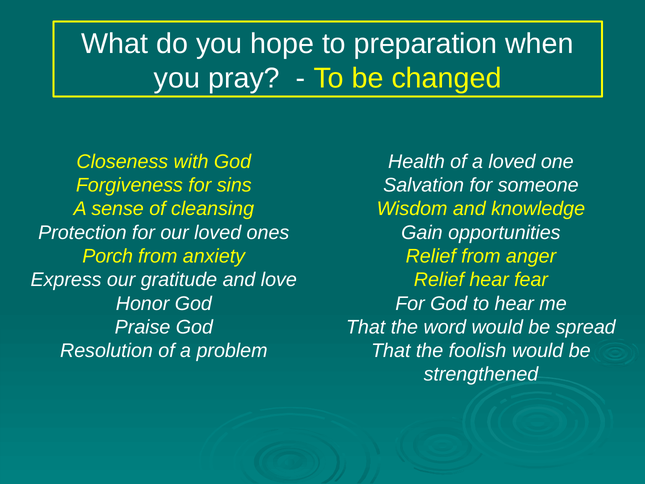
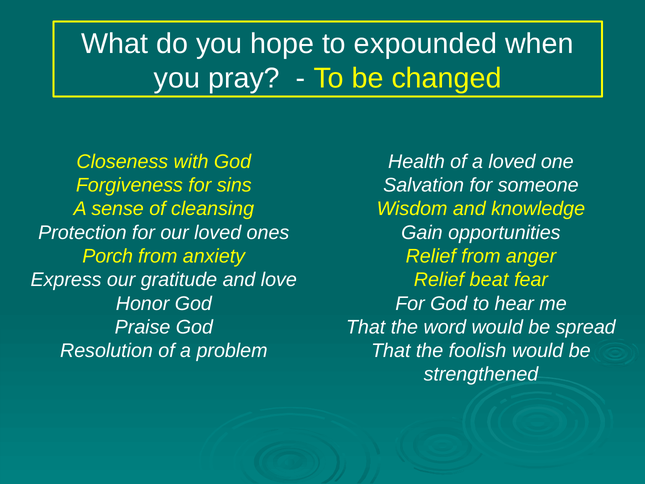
preparation: preparation -> expounded (426, 44)
Relief hear: hear -> beat (489, 280)
